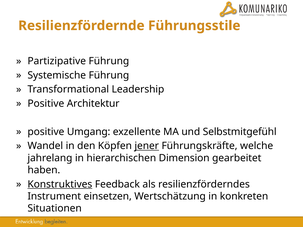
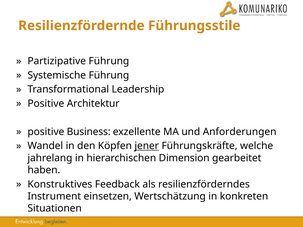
Umgang: Umgang -> Business (89, 132)
Selbstmitgefühl: Selbstmitgefühl -> Anforderungen (240, 132)
Konstruktives underline: present -> none (60, 184)
